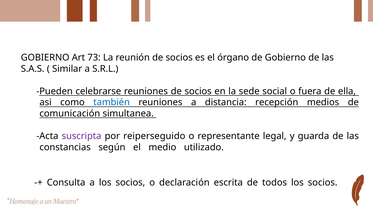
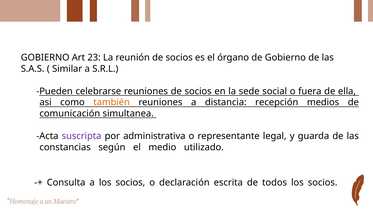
73: 73 -> 23 (94, 58)
también colour: blue -> orange (112, 102)
reiperseguido: reiperseguido -> administrativa (154, 136)
